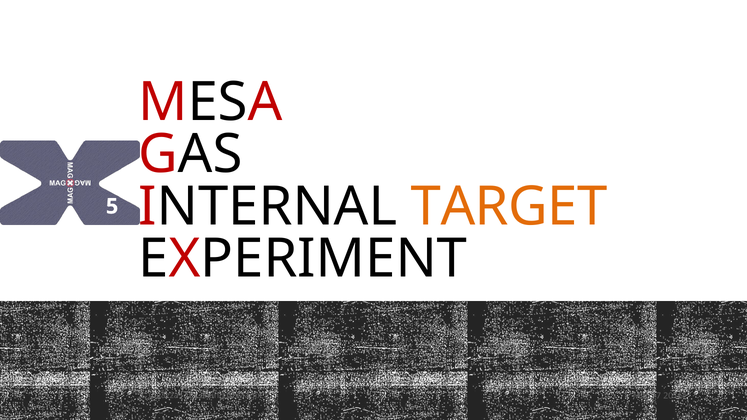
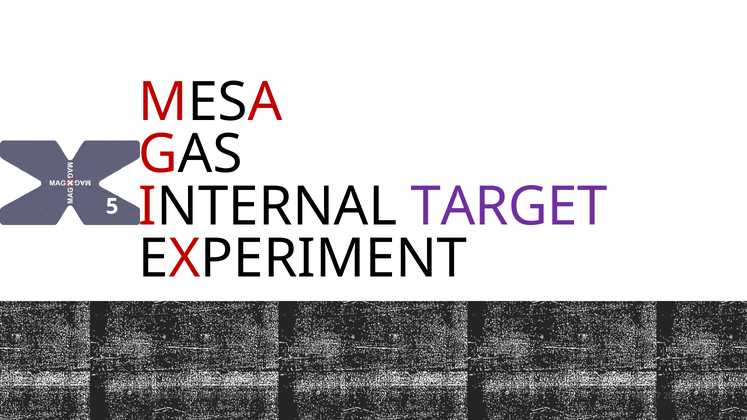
TARGET colour: orange -> purple (509, 207)
